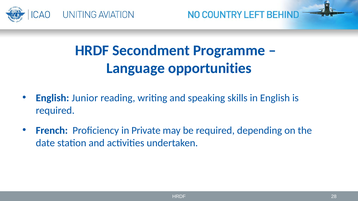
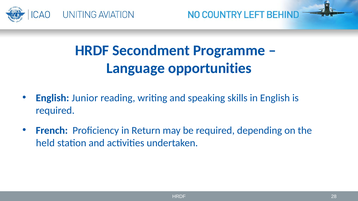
Private: Private -> Return (146, 131)
date: date -> held (45, 143)
